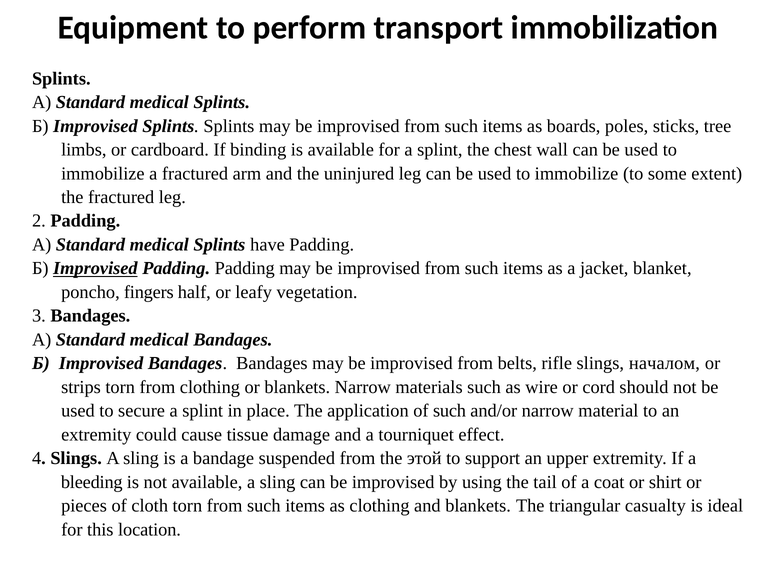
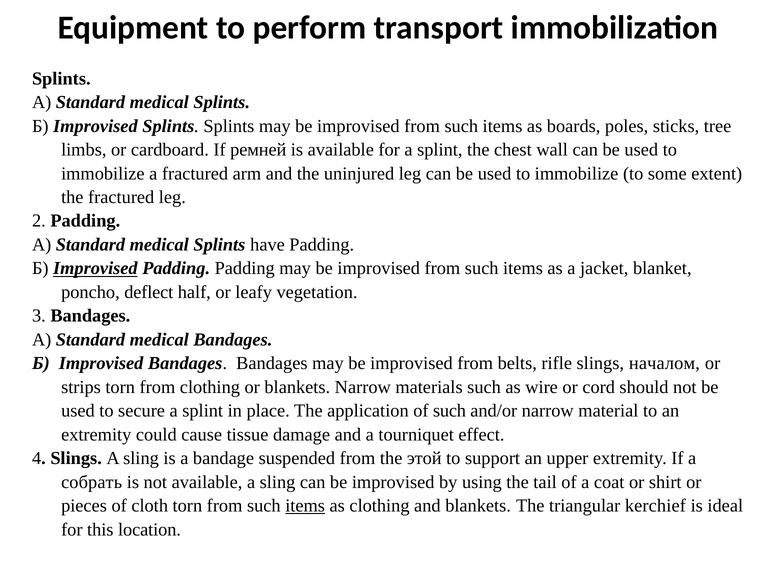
binding: binding -> ремней (258, 150)
fingers: fingers -> deflect (149, 292)
bleeding: bleeding -> собрать (92, 482)
items underline: none -> present (305, 506)
casualty: casualty -> kerchief (655, 506)
